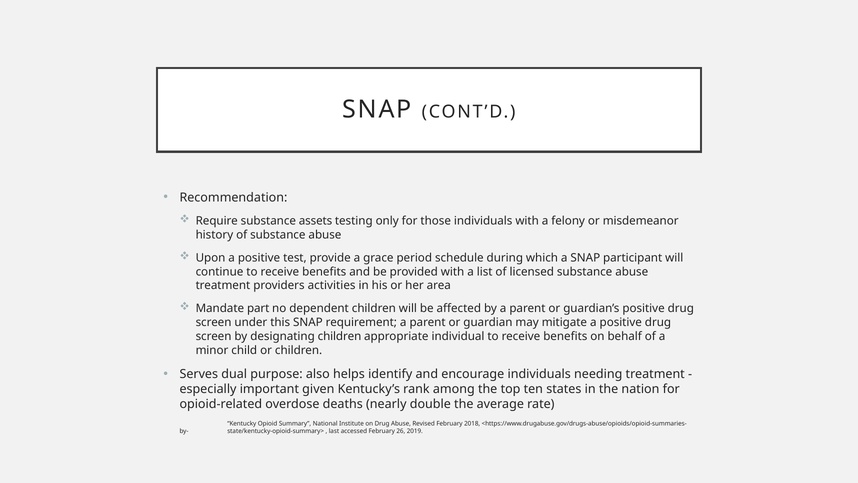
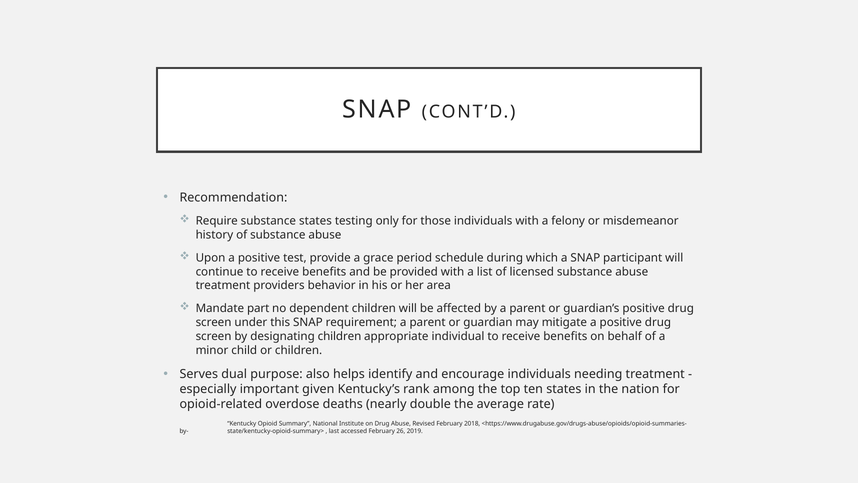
substance assets: assets -> states (315, 221)
activities: activities -> behavior (332, 285)
